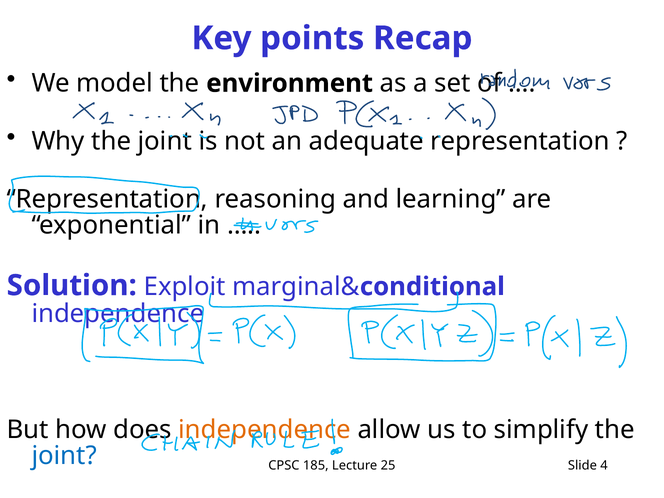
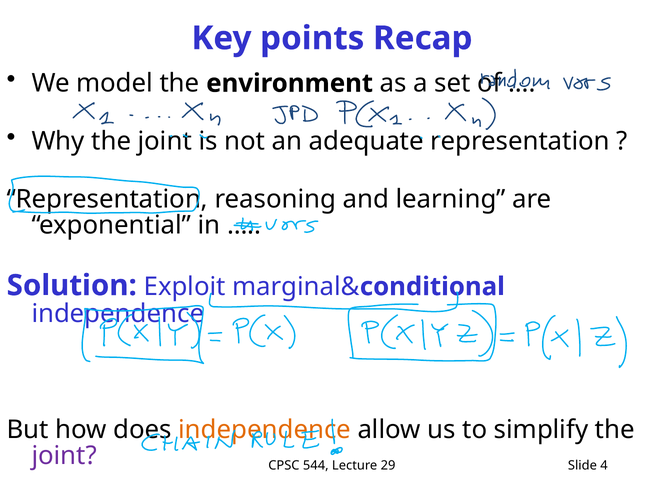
joint colour: blue -> purple (64, 456)
185: 185 -> 544 (316, 466)
25: 25 -> 29 (388, 466)
